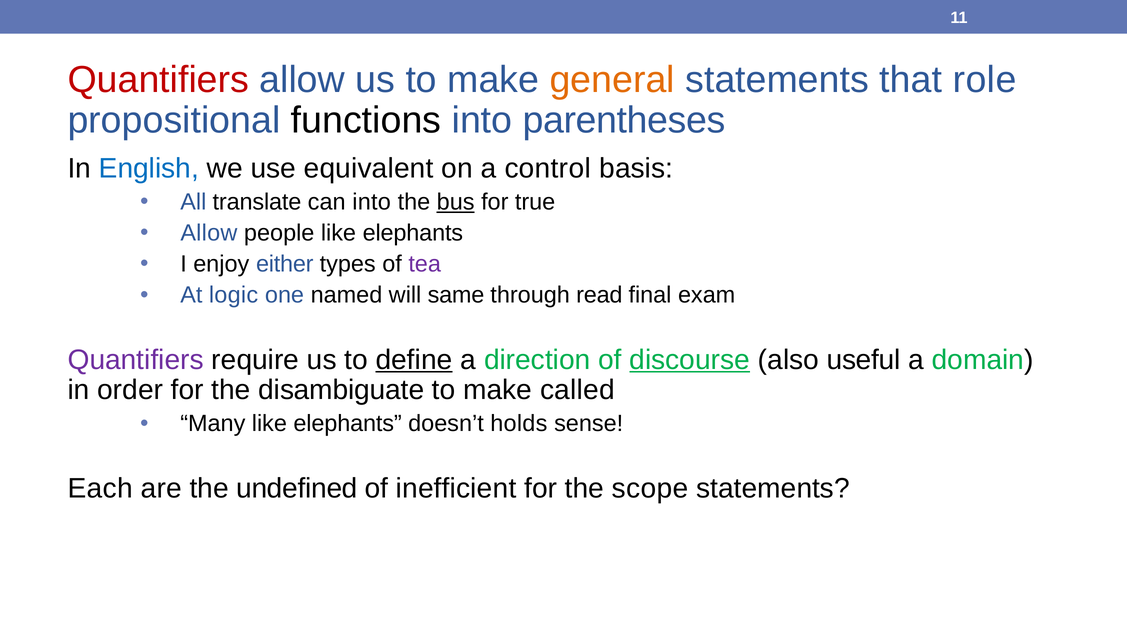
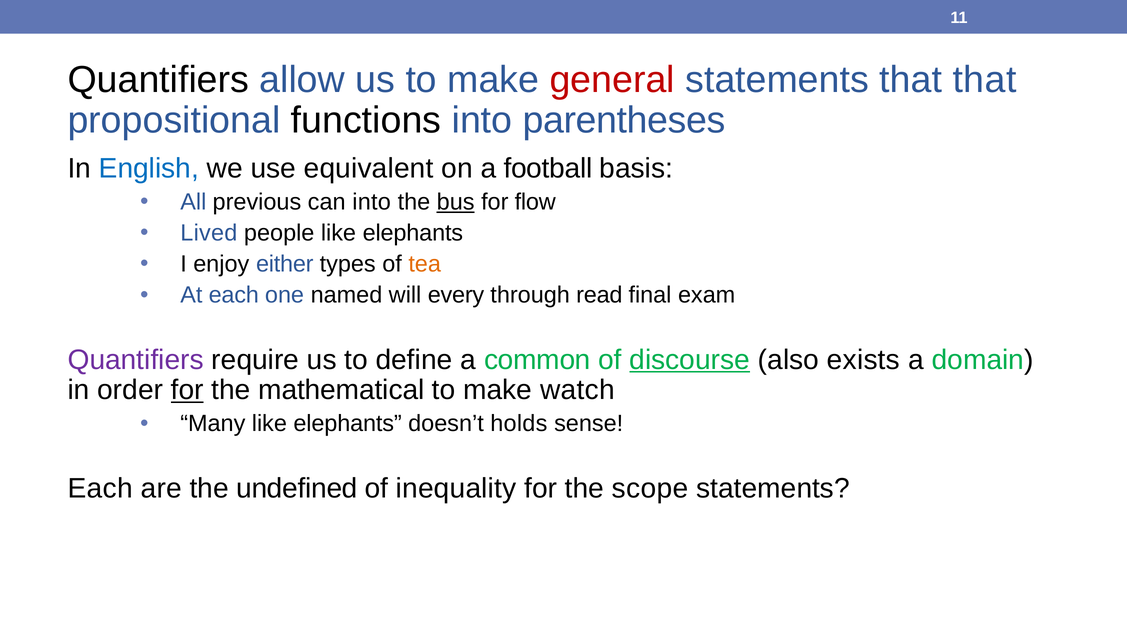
Quantifiers colour: red -> black (158, 80)
general colour: orange -> red (612, 80)
that role: role -> that (985, 80)
control: control -> football (548, 169)
translate: translate -> previous (257, 202)
true: true -> flow (535, 202)
Allow: Allow -> Lived (209, 233)
tea colour: purple -> orange (425, 264)
At logic: logic -> each (234, 295)
same: same -> every (456, 295)
define underline: present -> none (414, 360)
direction: direction -> common (537, 360)
useful: useful -> exists (863, 360)
for underline: none -> present (187, 390)
disambiguate: disambiguate -> mathematical (341, 390)
called: called -> watch (577, 390)
inefficient: inefficient -> inequality (456, 488)
